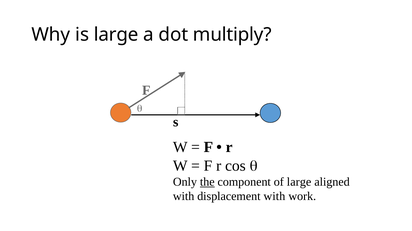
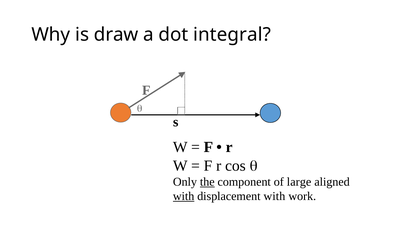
is large: large -> draw (116, 35)
multiply: multiply -> integral (232, 35)
with underline: none -> present (184, 197)
